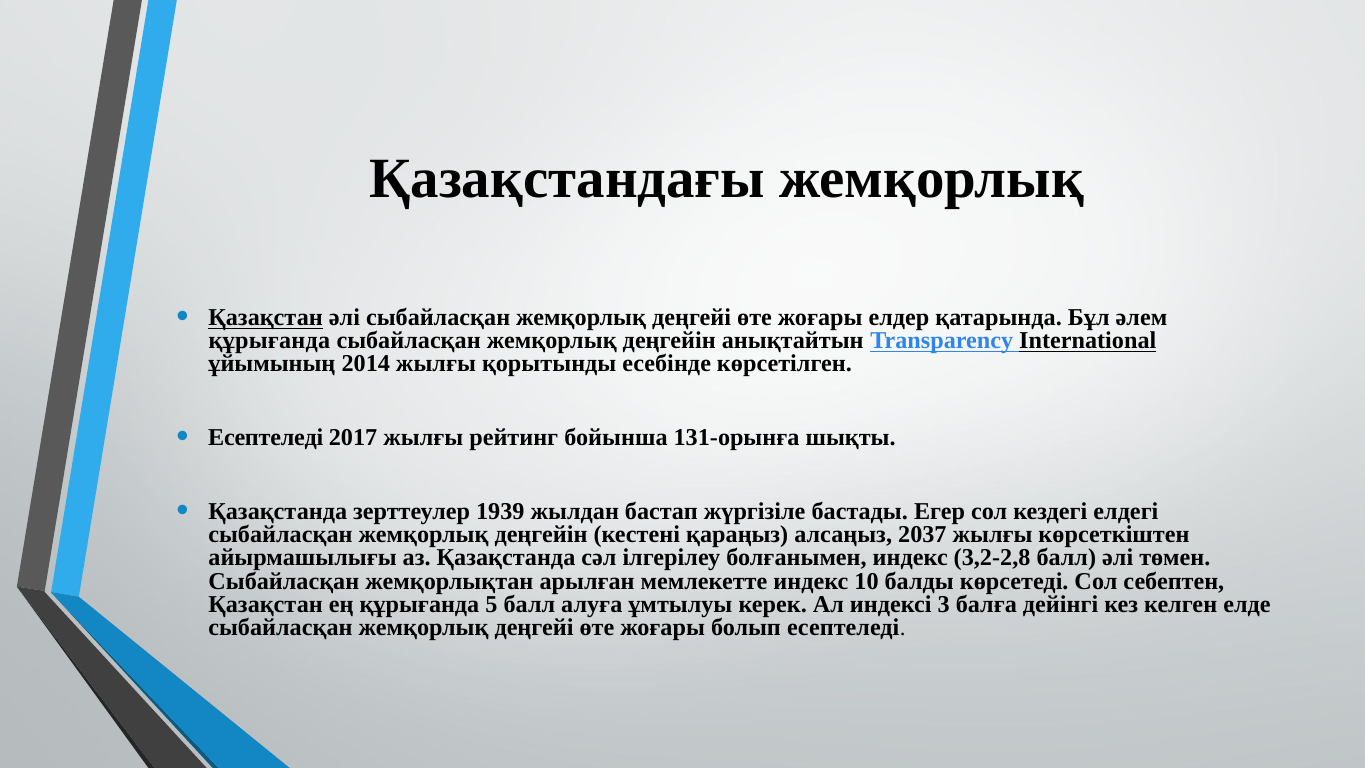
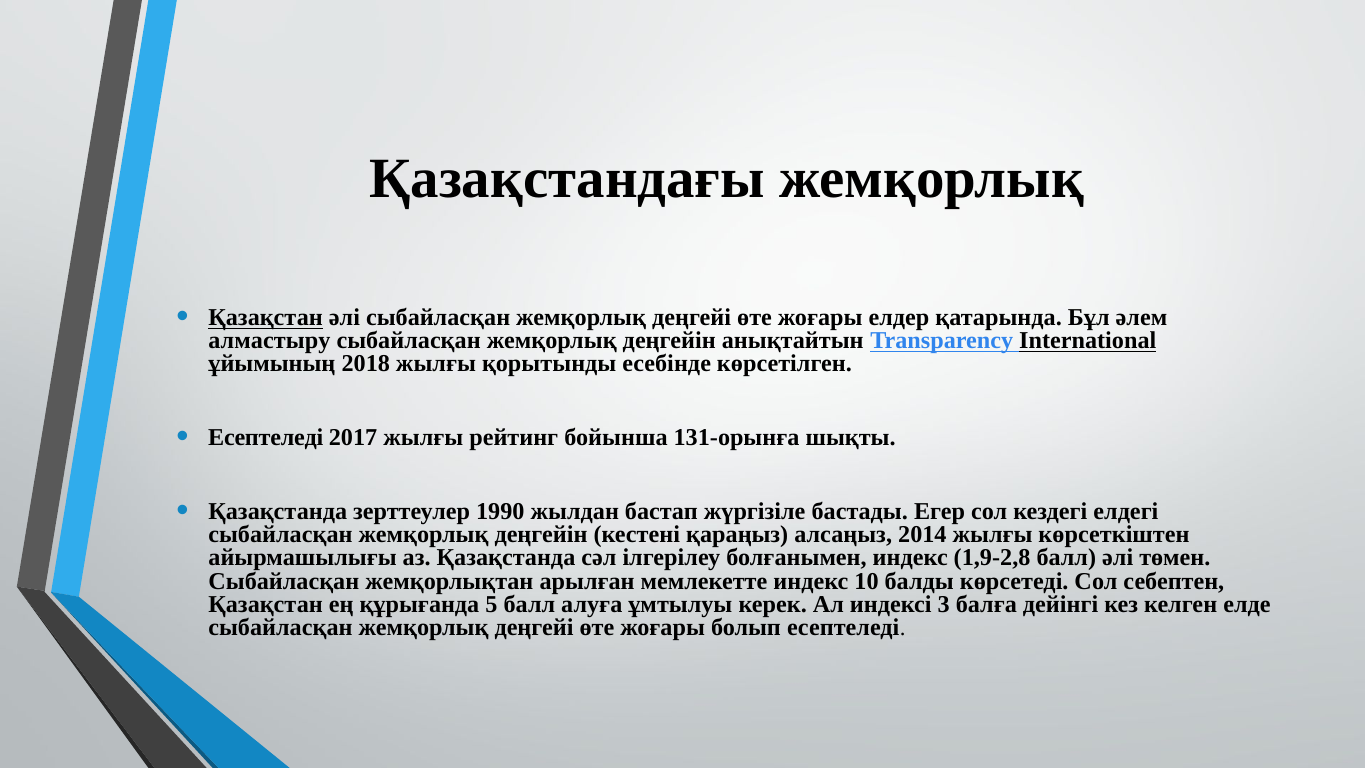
құрығанда: құрығанда -> алмастыру (269, 341)
2014: 2014 -> 2018 (366, 364)
1939: 1939 -> 1990 (500, 511)
2037: 2037 -> 2014 (922, 535)
3,2-2,8: 3,2-2,8 -> 1,9-2,8 (992, 558)
